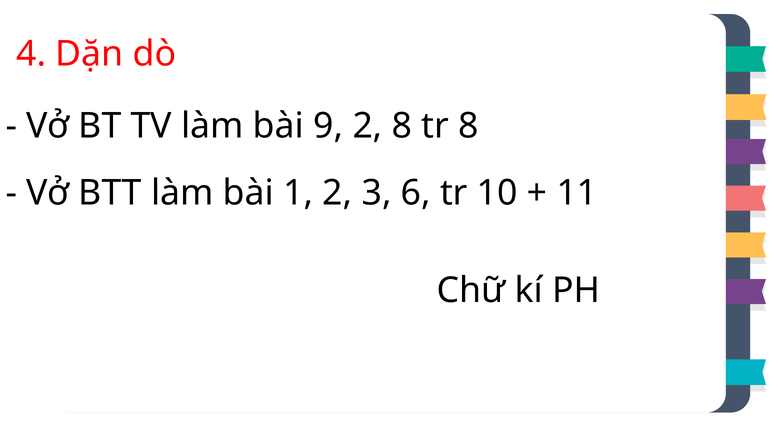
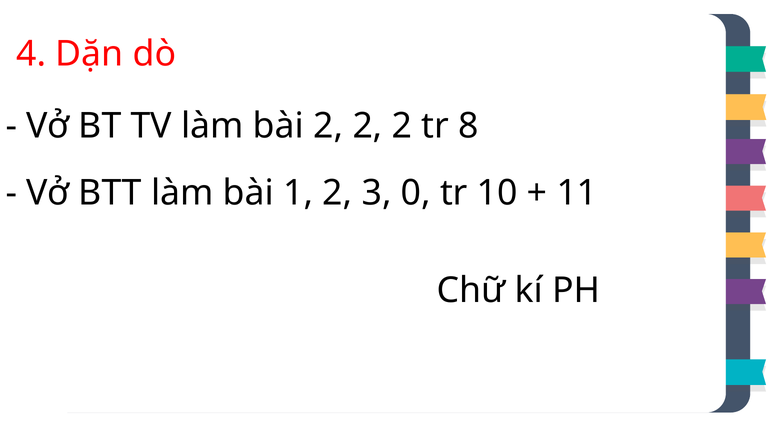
bài 9: 9 -> 2 (328, 126)
8: 8 -> 2 (402, 126)
6: 6 -> 0 (416, 193)
